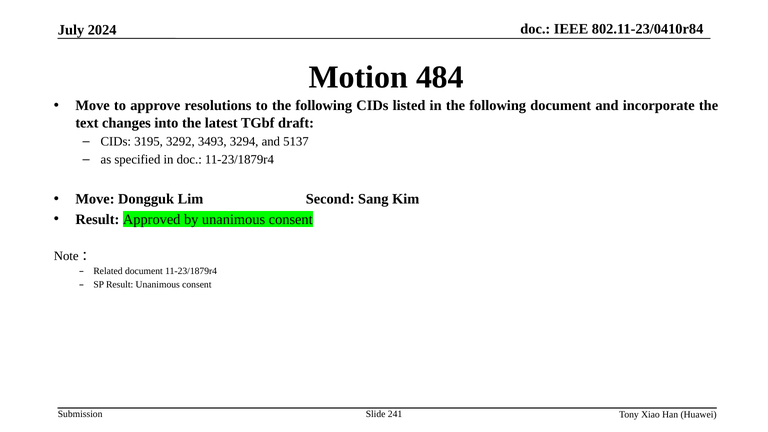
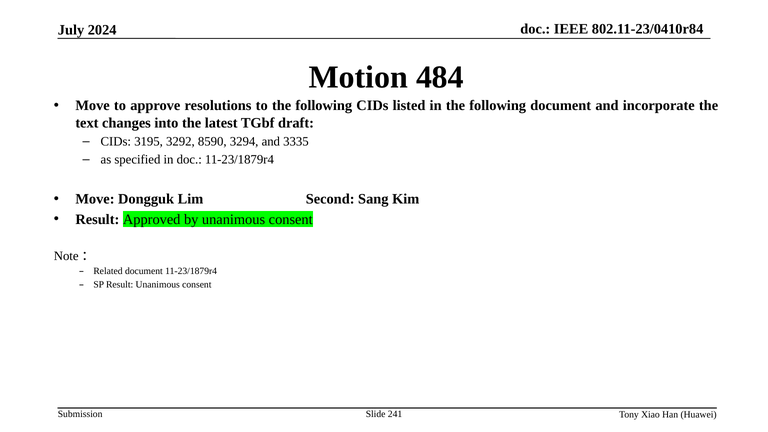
3493: 3493 -> 8590 (212, 142)
5137: 5137 -> 3335 (296, 142)
